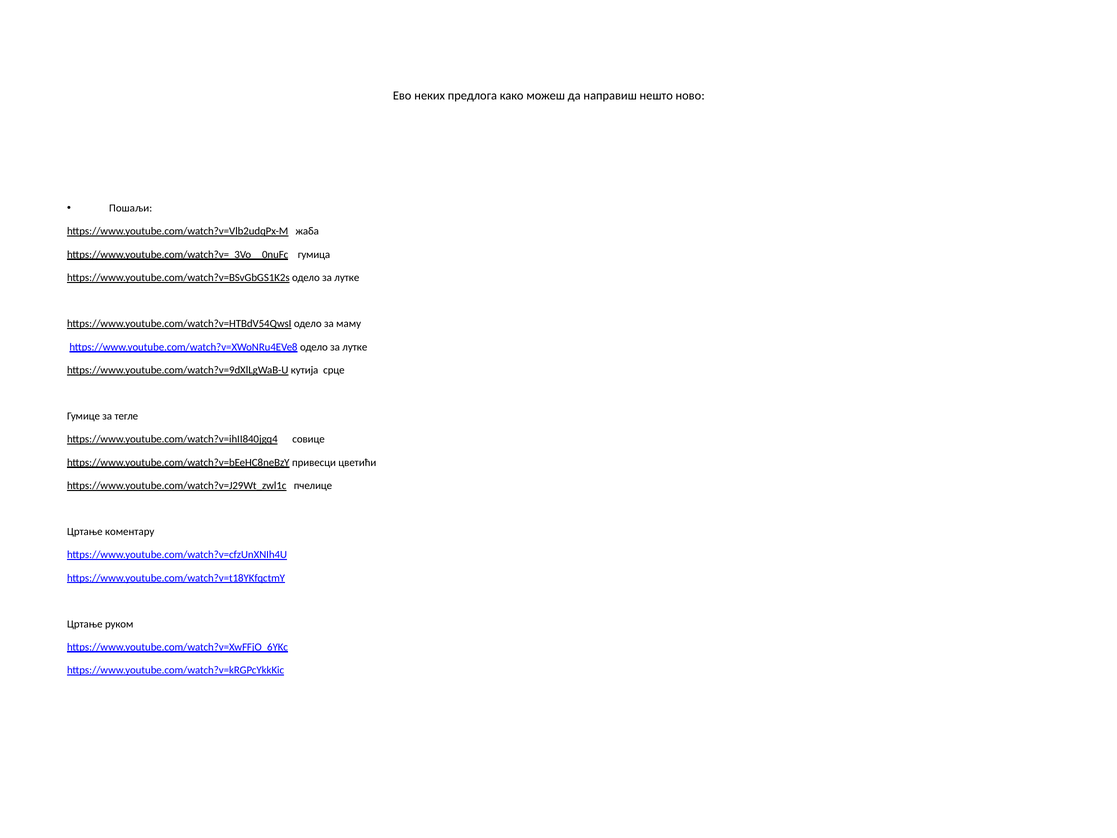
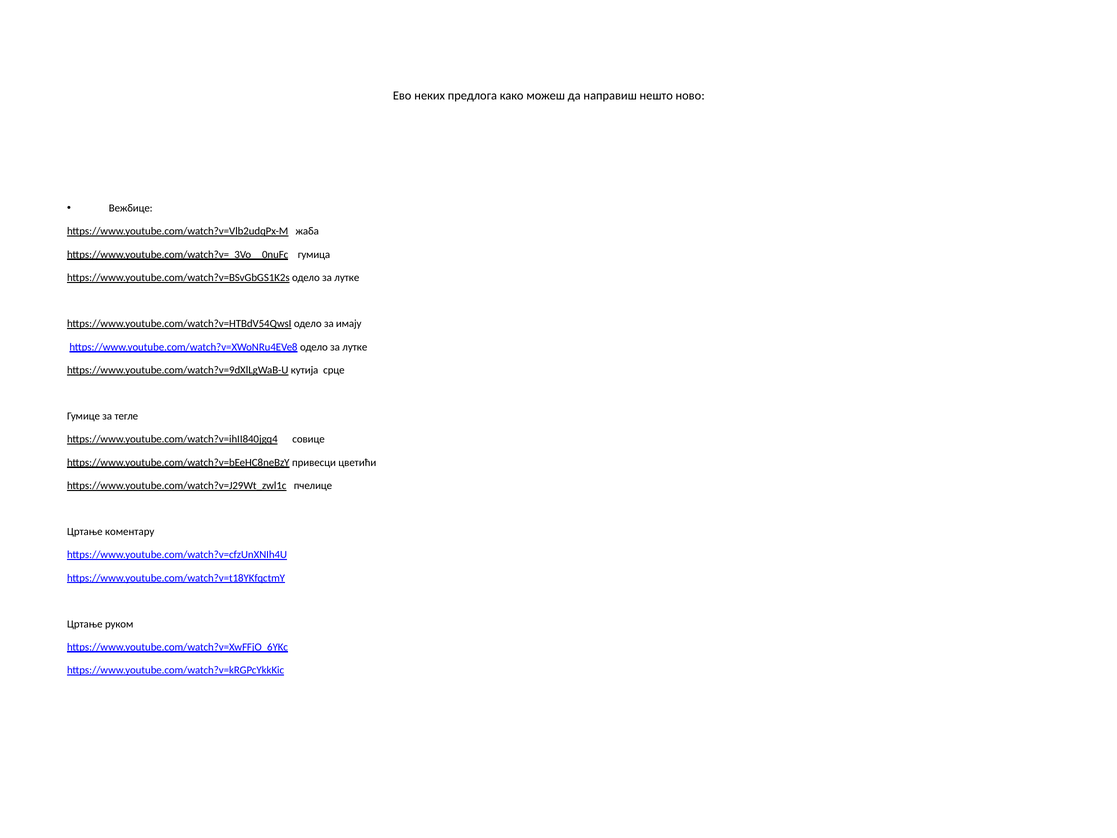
Пошаљи: Пошаљи -> Вежбице (131, 208)
маму: маму -> имају (349, 324)
